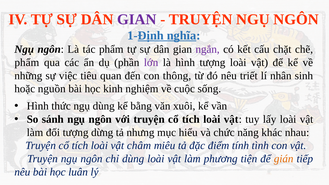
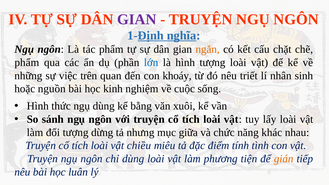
ngắn colour: purple -> orange (208, 49)
lớn colour: purple -> blue (151, 63)
tiêu: tiêu -> trên (89, 76)
thông: thông -> khoáy (177, 76)
hiểu: hiểu -> giữa (188, 132)
châm: châm -> chiều (139, 146)
